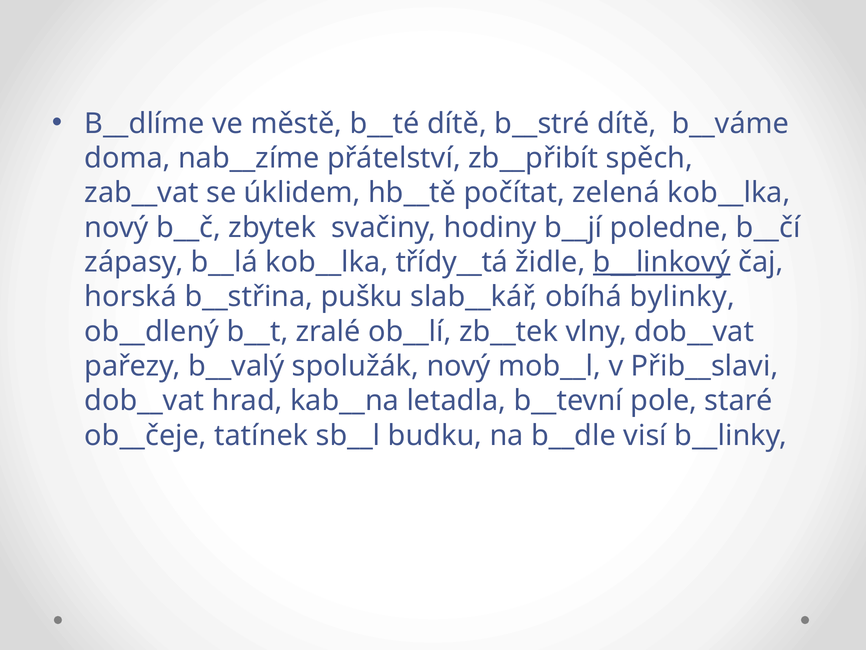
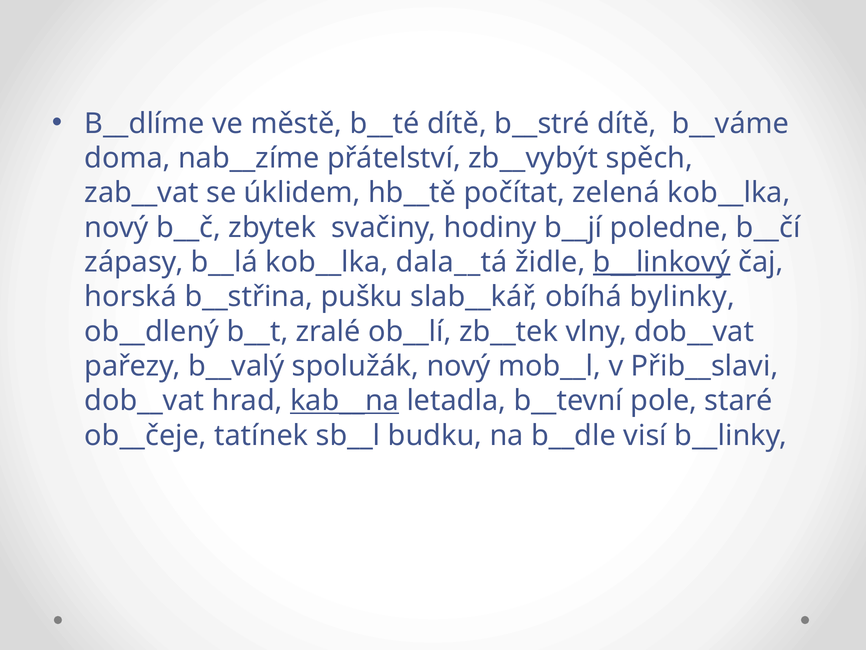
zb__přibít: zb__přibít -> zb__vybýt (533, 158)
třídy__tá: třídy__tá -> dala__tá (452, 262)
kab__na underline: none -> present (345, 400)
